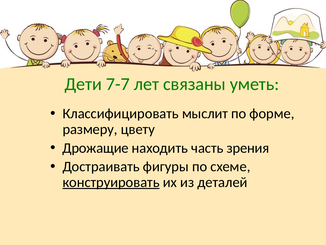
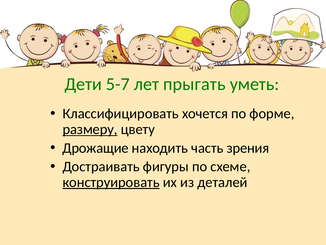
7-7: 7-7 -> 5-7 (118, 84)
связаны: связаны -> прыгать (194, 84)
мыслит: мыслит -> хочется (205, 113)
размеру underline: none -> present (90, 129)
